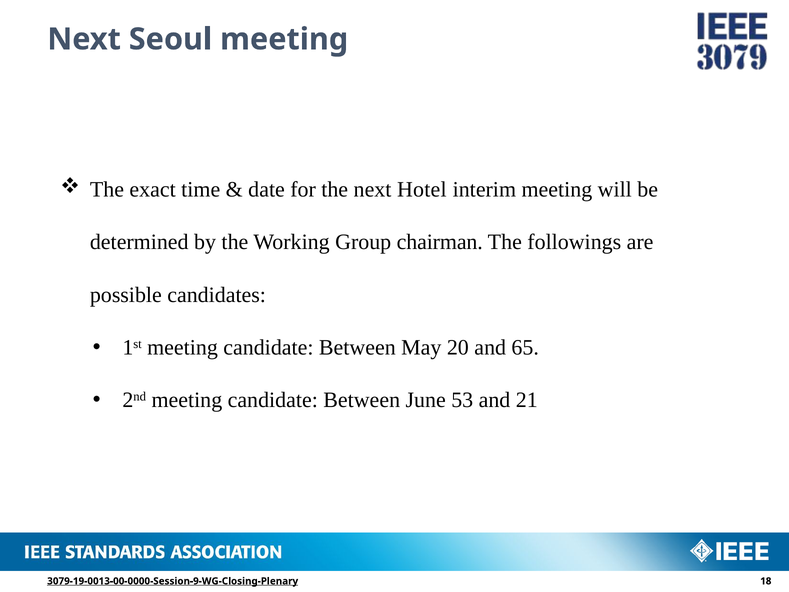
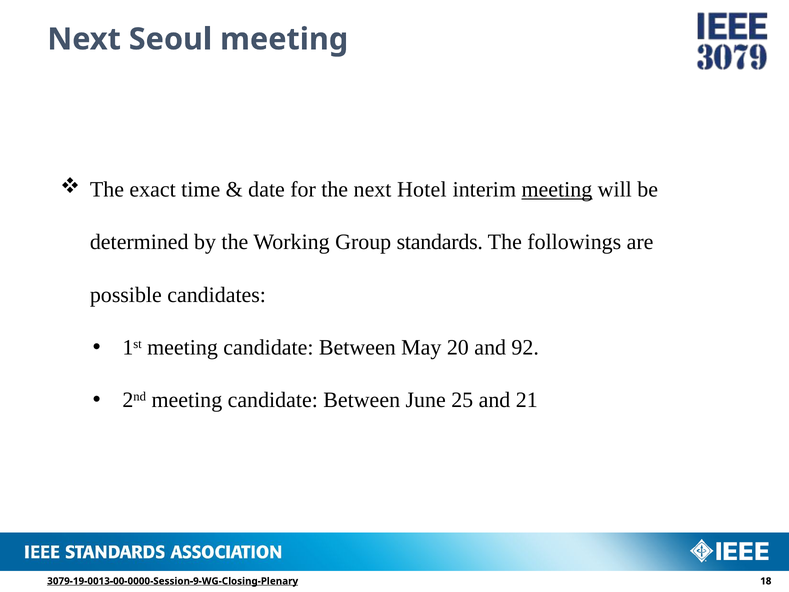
meeting underline: none -> present (557, 190)
chairman: chairman -> standards (440, 242)
65: 65 -> 92 (525, 347)
53: 53 -> 25 (462, 400)
